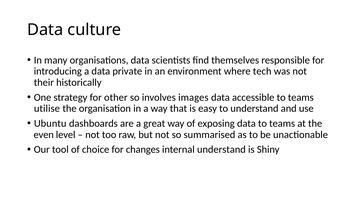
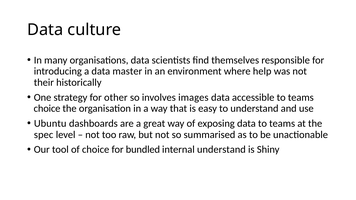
private: private -> master (127, 71)
tech: tech -> help (262, 71)
utilise: utilise -> choice (47, 109)
even: even -> spec (44, 135)
changes: changes -> bundled (143, 150)
